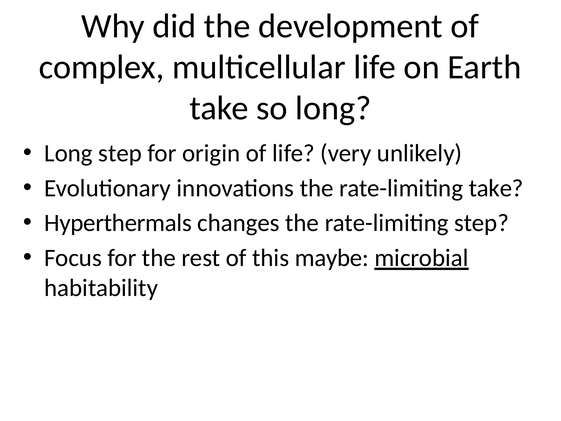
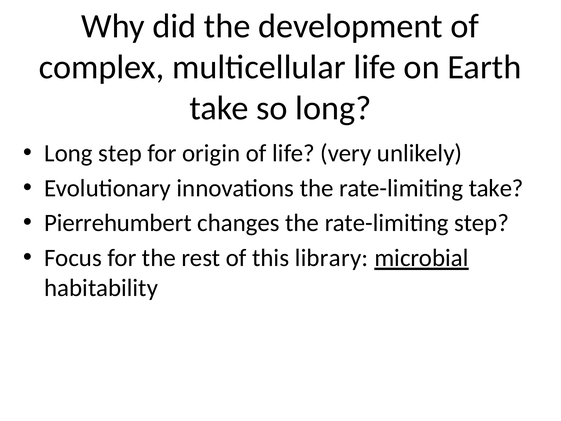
Hyperthermals: Hyperthermals -> Pierrehumbert (118, 223)
maybe: maybe -> library (331, 258)
